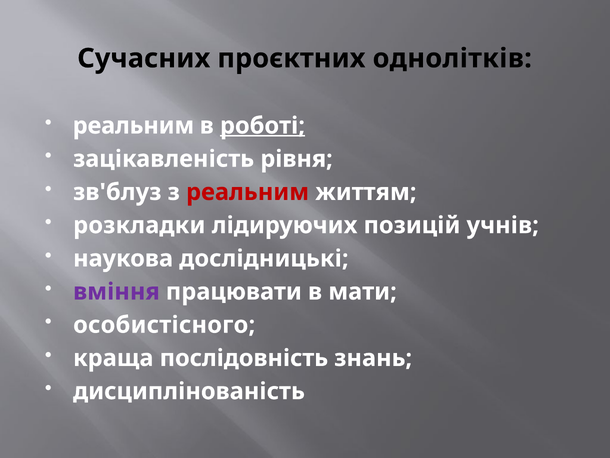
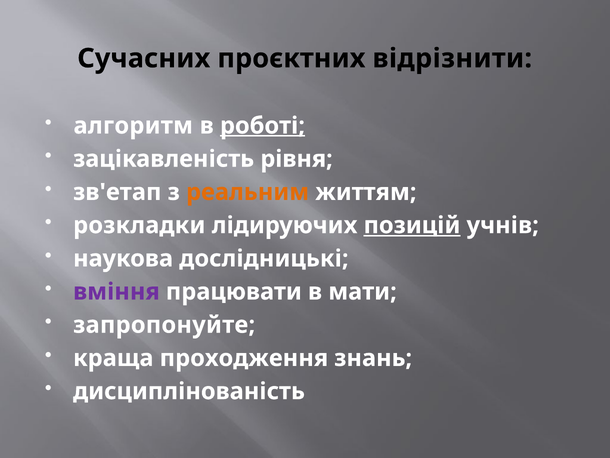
однолітків: однолітків -> відрізнити (452, 58)
реальним: реальним -> алгоритм (133, 126)
зв'блуз: зв'блуз -> зв'етап (117, 192)
реальним colour: red -> orange (248, 192)
позицій underline: none -> present (412, 225)
особистісного: особистісного -> запропонуйте (164, 325)
послідовність: послідовність -> проходження (244, 358)
